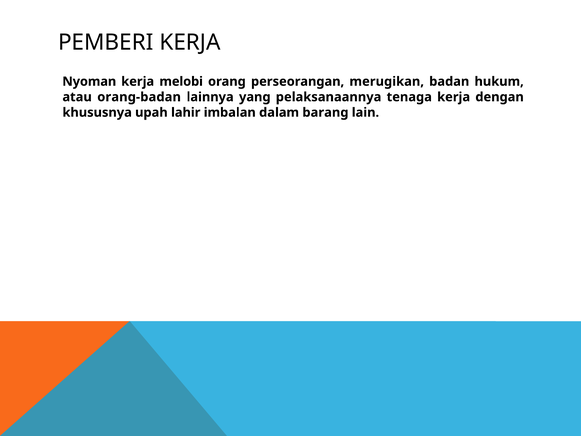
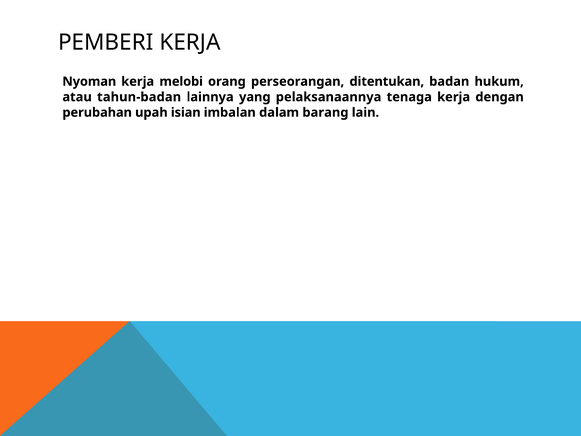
merugikan: merugikan -> ditentukan (387, 81)
orang-badan: orang-badan -> tahun-badan (139, 97)
khususnya: khususnya -> perubahan (97, 112)
lahir: lahir -> isian (186, 112)
